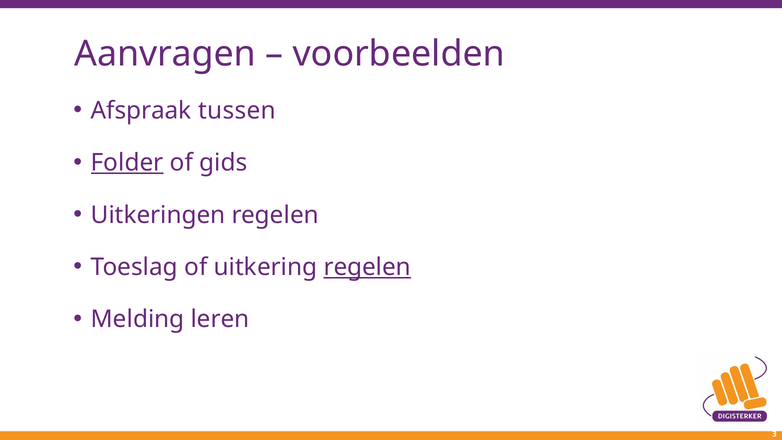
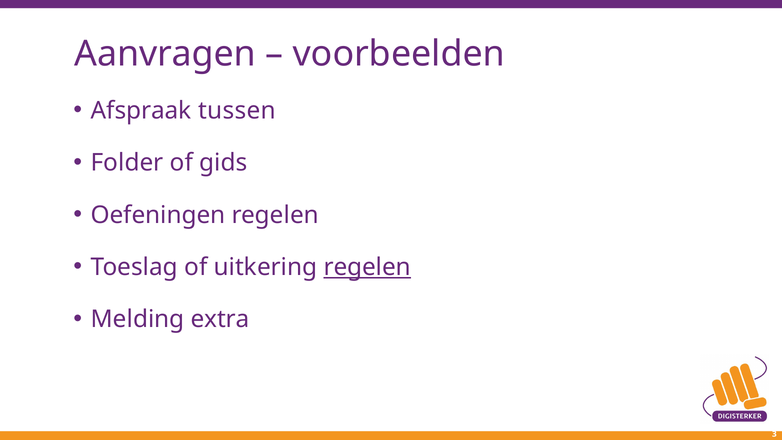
Folder underline: present -> none (127, 163)
Uitkeringen: Uitkeringen -> Oefeningen (158, 215)
leren: leren -> extra (220, 319)
